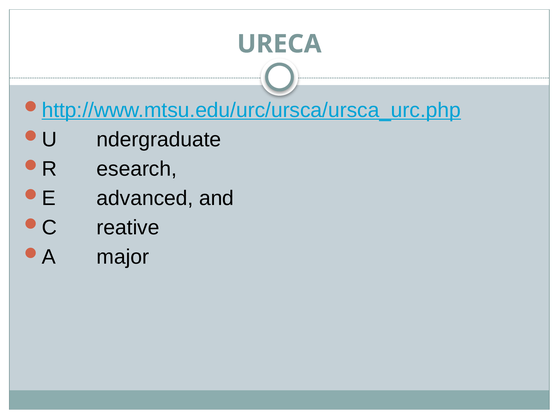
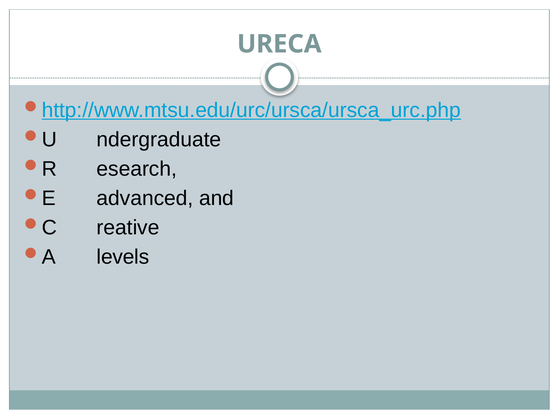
major: major -> levels (123, 257)
